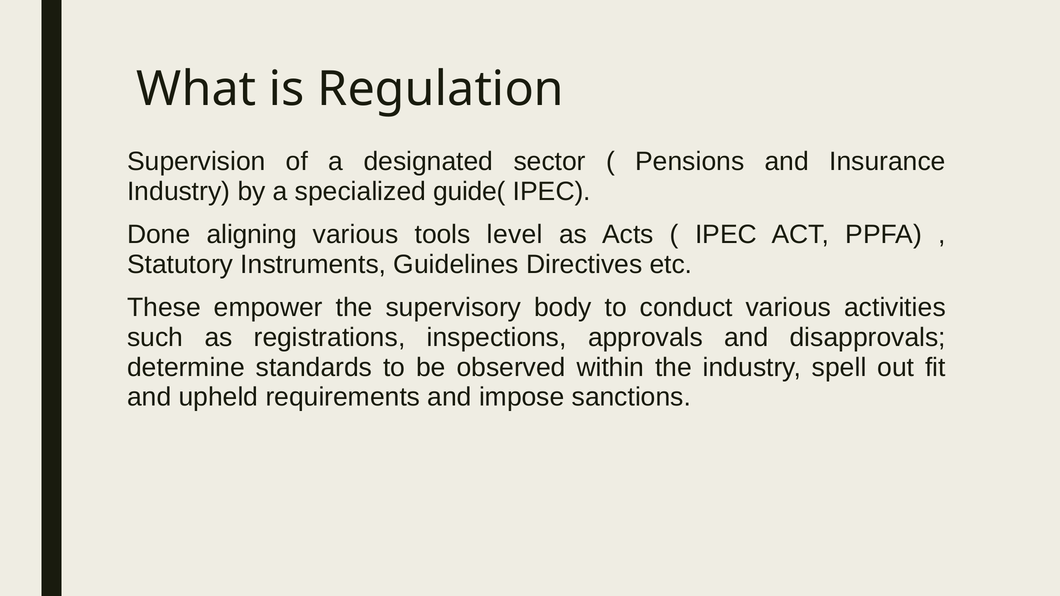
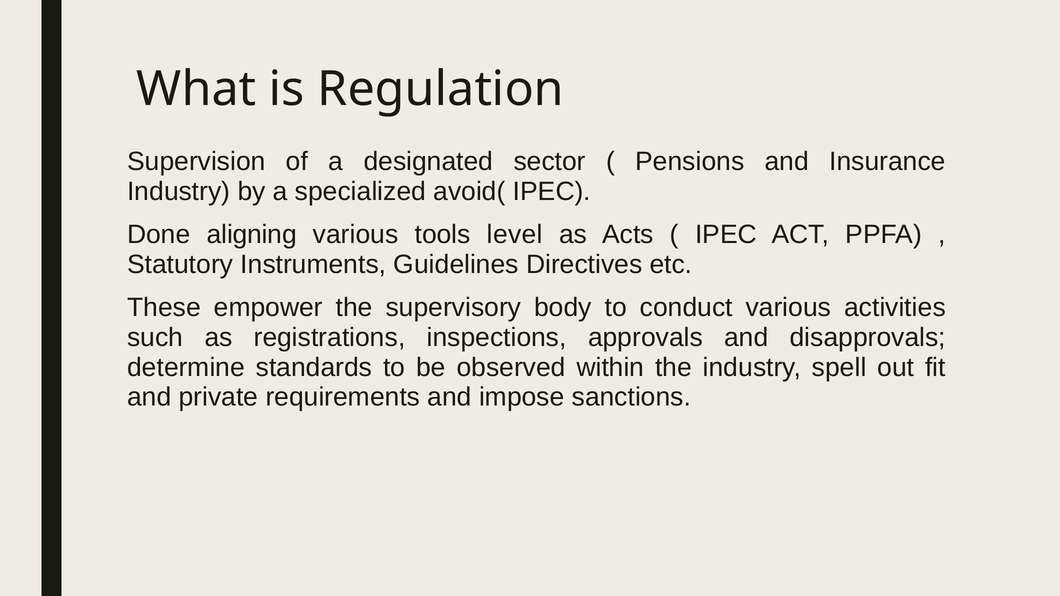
guide(: guide( -> avoid( (469, 191)
upheld: upheld -> private (218, 397)
